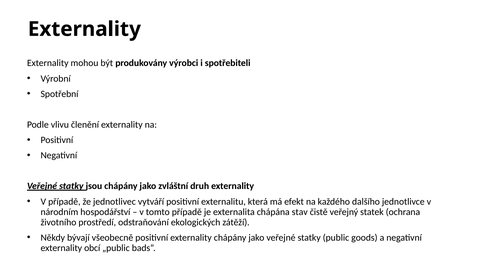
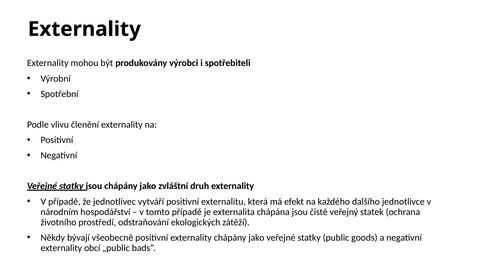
chápána stav: stav -> jsou (300, 212)
